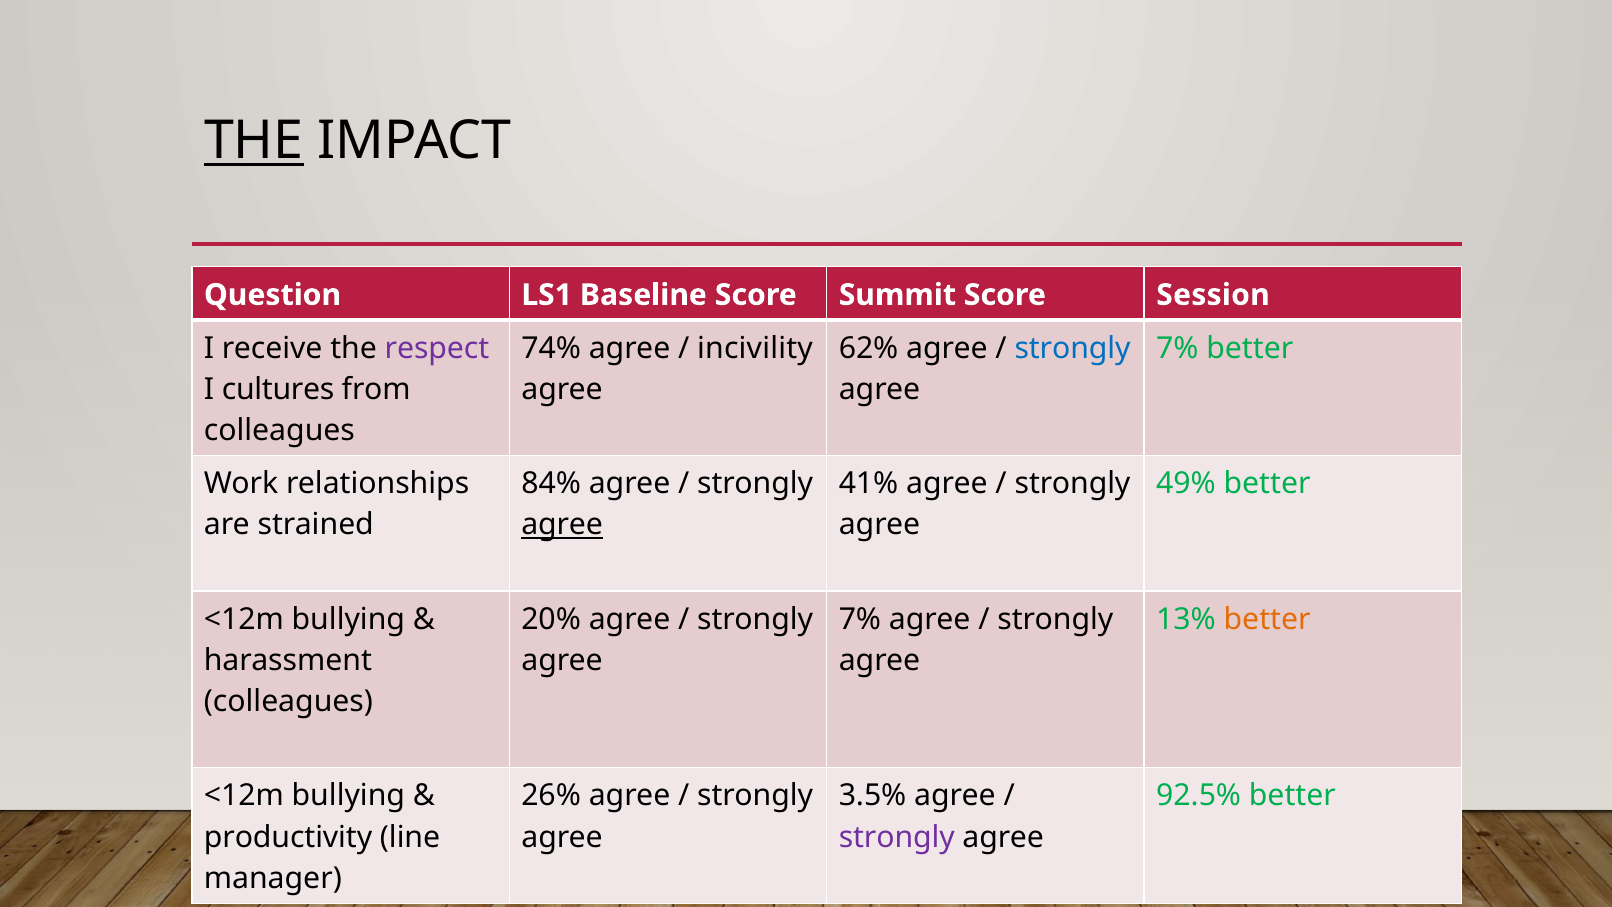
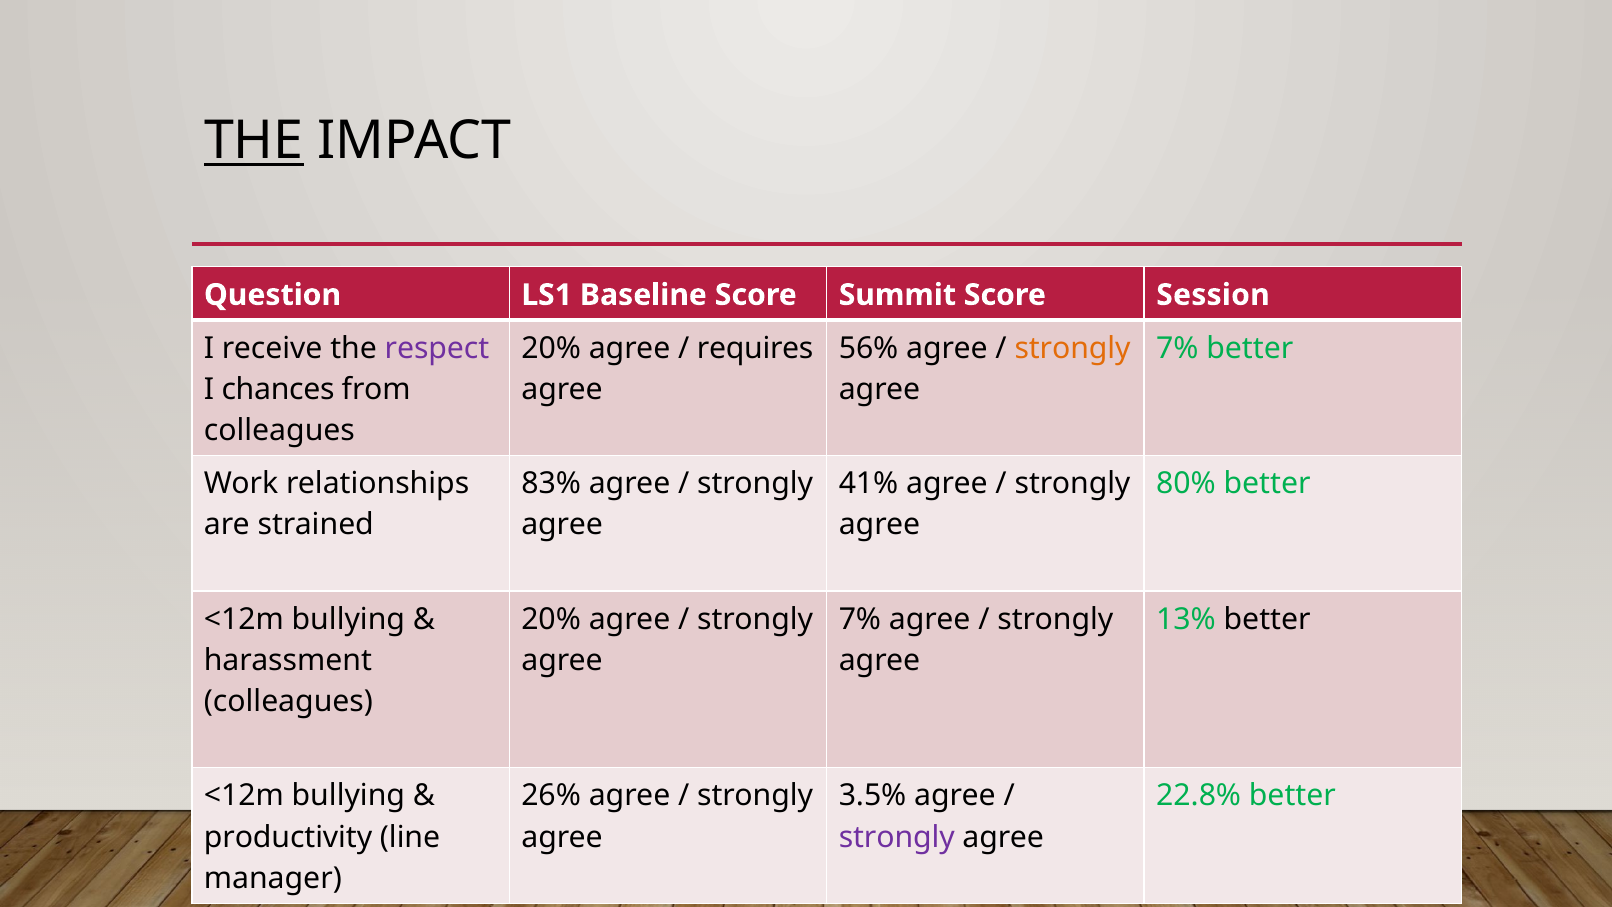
74%: 74% -> 20% (551, 348)
incivility: incivility -> requires (755, 348)
62%: 62% -> 56% (869, 348)
strongly colour: blue -> orange (1073, 348)
cultures: cultures -> chances (278, 389)
84%: 84% -> 83% (551, 484)
49%: 49% -> 80% (1186, 484)
agree underline: present -> none (562, 525)
better colour: orange -> black (1267, 619)
92.5%: 92.5% -> 22.8% (1199, 796)
